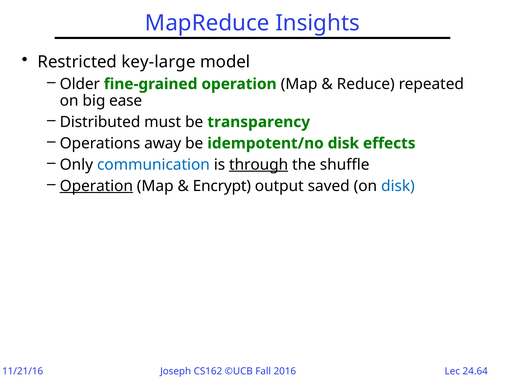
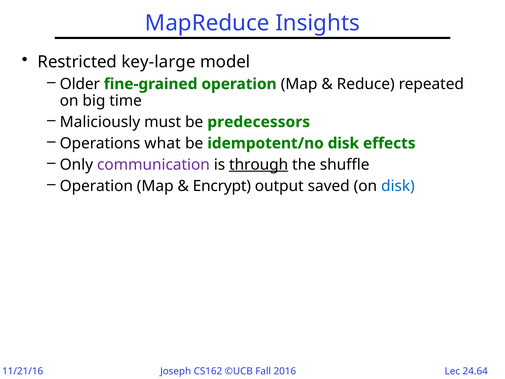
ease: ease -> time (126, 101)
Distributed: Distributed -> Maliciously (100, 122)
transparency: transparency -> predecessors (259, 122)
away: away -> what (163, 143)
communication colour: blue -> purple (153, 165)
Operation underline: present -> none (96, 186)
